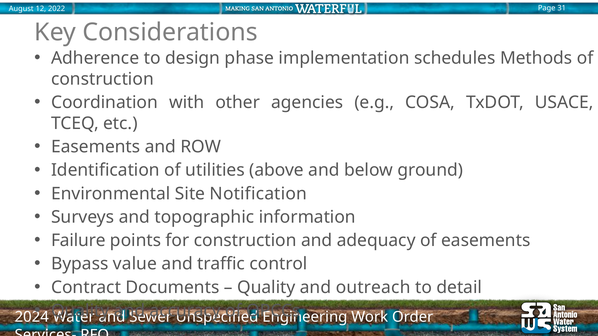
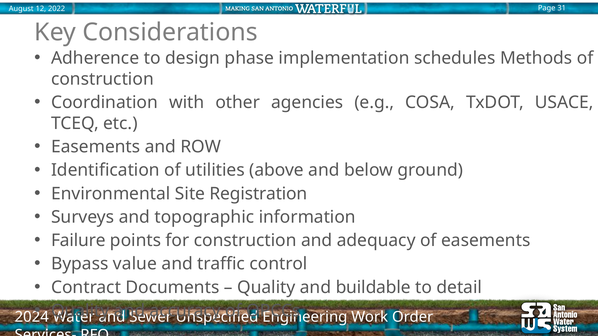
Notification: Notification -> Registration (258, 194)
outreach: outreach -> buildable (373, 288)
